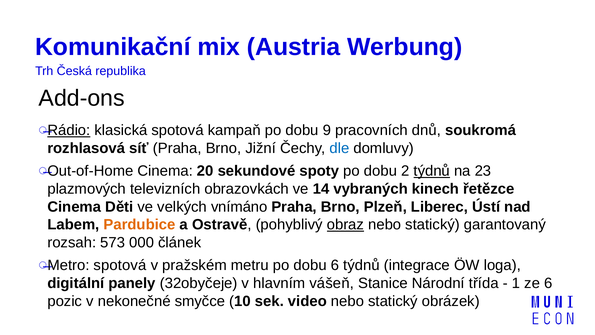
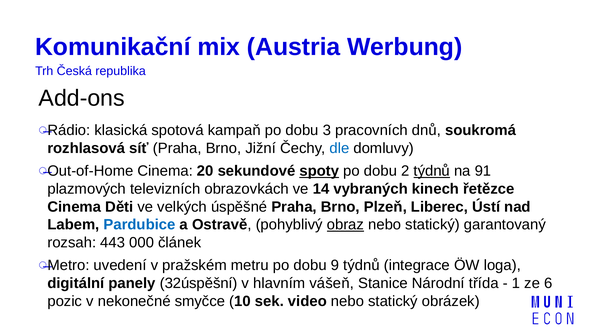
Rádio underline: present -> none (69, 130)
9: 9 -> 3 (327, 130)
spoty underline: none -> present (319, 171)
23: 23 -> 91 (483, 171)
vnímáno: vnímáno -> úspěšné (239, 207)
Pardubice colour: orange -> blue (140, 224)
573: 573 -> 443 (113, 242)
Metro spotová: spotová -> uvedení (120, 265)
dobu 6: 6 -> 9 (335, 265)
32obyčeje: 32obyčeje -> 32úspěšní (199, 283)
